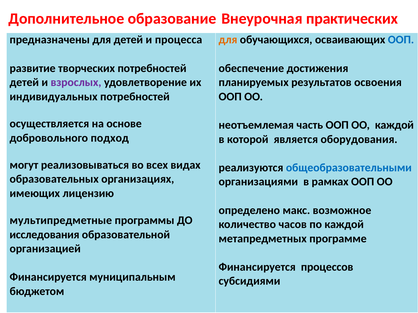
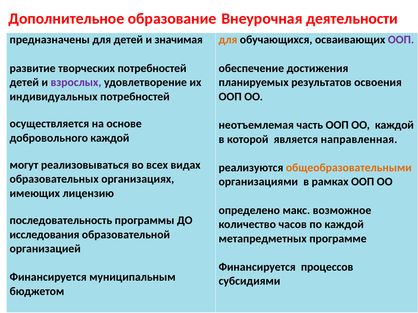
практических: практических -> деятельности (352, 19)
процесса: процесса -> значимая (179, 40)
ООП colour: blue -> purple (401, 40)
добровольного подход: подход -> каждой (110, 138)
оборудования: оборудования -> направленная (359, 139)
общеобразовательными colour: blue -> orange (349, 168)
мультипредметные: мультипредметные -> последовательность (61, 221)
